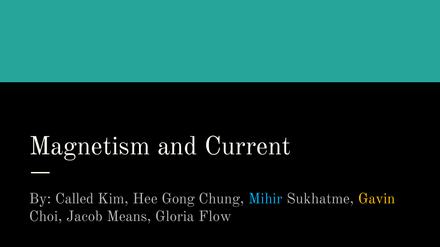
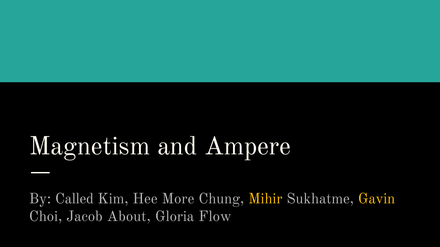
Current: Current -> Ampere (248, 146)
Gong: Gong -> More (178, 199)
Mihir colour: light blue -> yellow (265, 199)
Means: Means -> About (129, 217)
